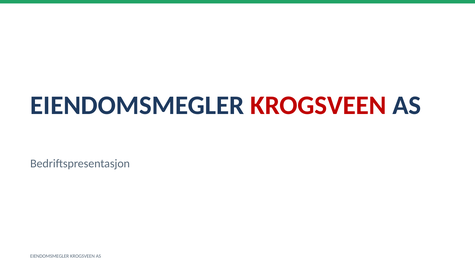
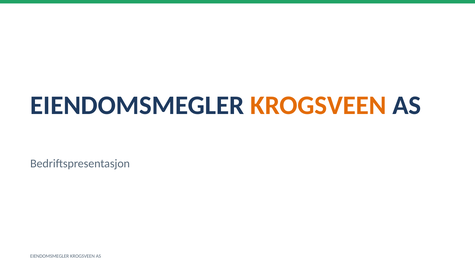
KROGSVEEN colour: red -> orange (318, 105)
